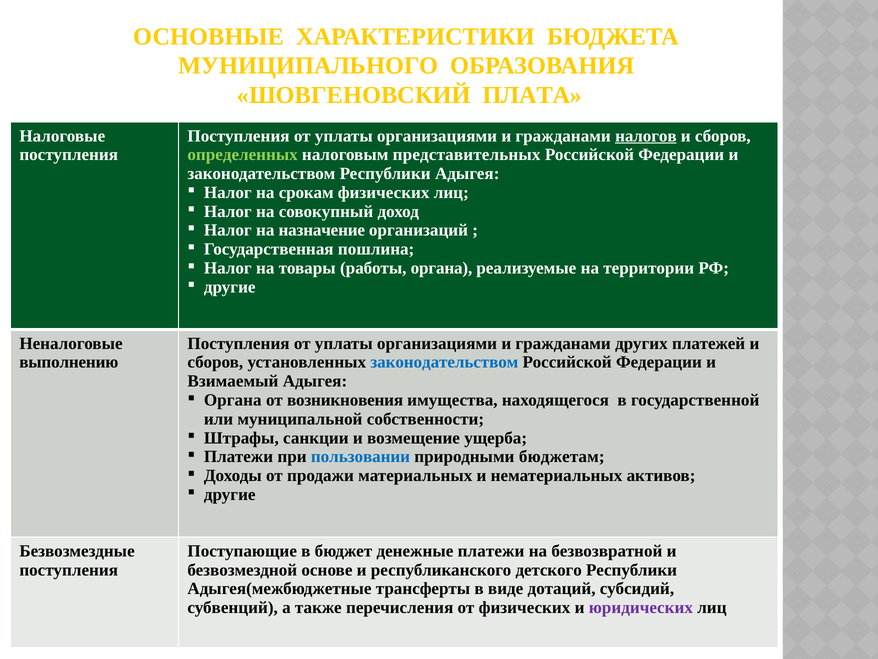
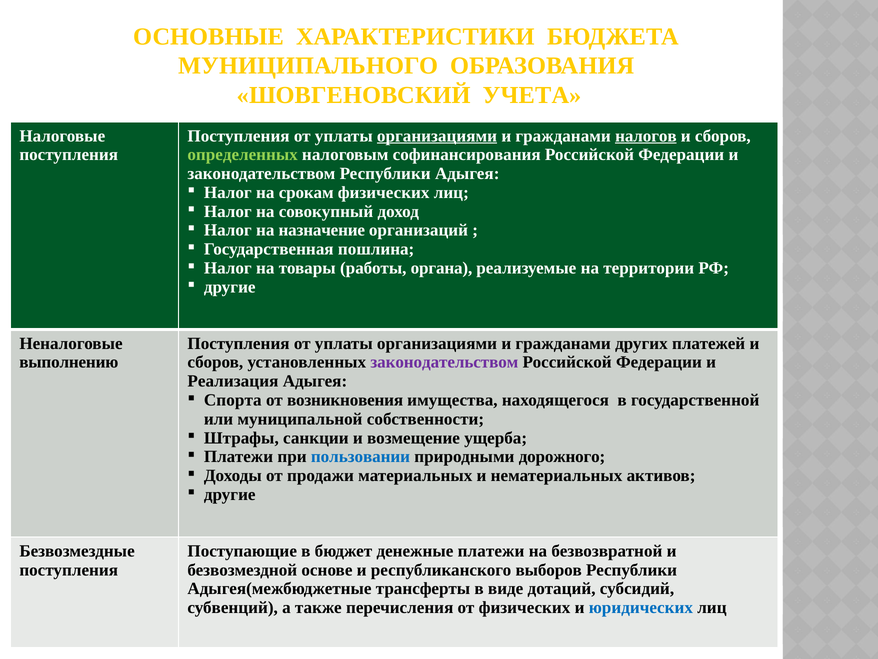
ПЛАТА: ПЛАТА -> УЧЕТА (532, 95)
организациями underline: none -> present (437, 136)
представительных: представительных -> софинансирования (467, 155)
законодательством colour: blue -> purple (444, 362)
Взимаемый: Взимаемый -> Реализация (233, 381)
Органа: Органа -> Спорта (233, 400)
бюджетам: бюджетам -> дорожного (562, 456)
детского: детского -> выборов (549, 569)
юридических colour: purple -> blue (641, 607)
